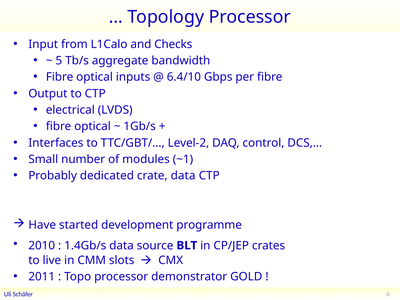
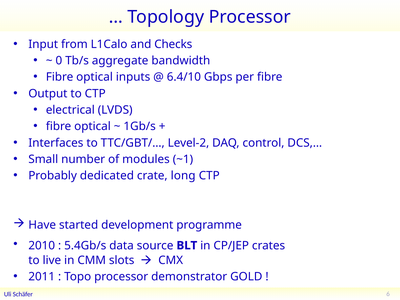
5: 5 -> 0 (59, 61)
crate data: data -> long (183, 176)
1.4Gb/s: 1.4Gb/s -> 5.4Gb/s (85, 246)
